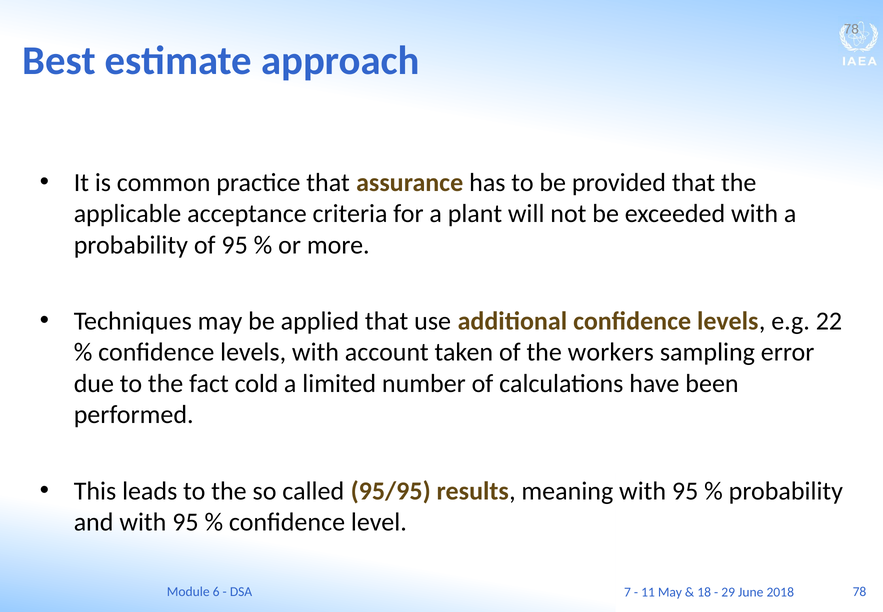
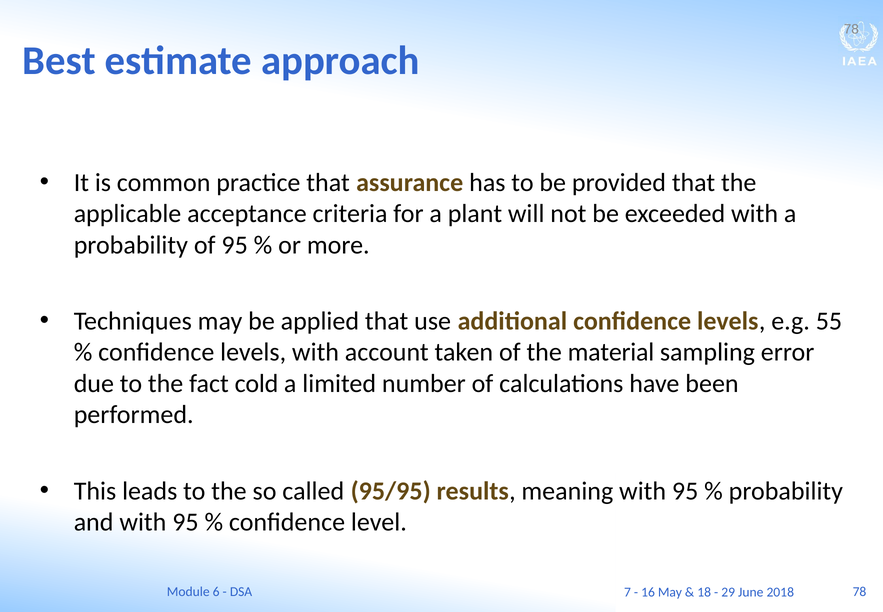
22: 22 -> 55 (829, 321)
workers: workers -> material (611, 352)
11: 11 -> 16 (648, 591)
